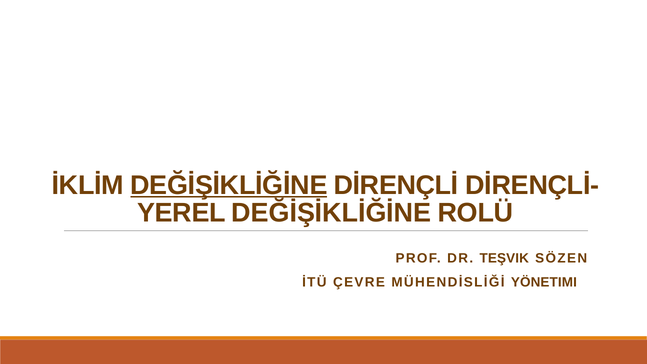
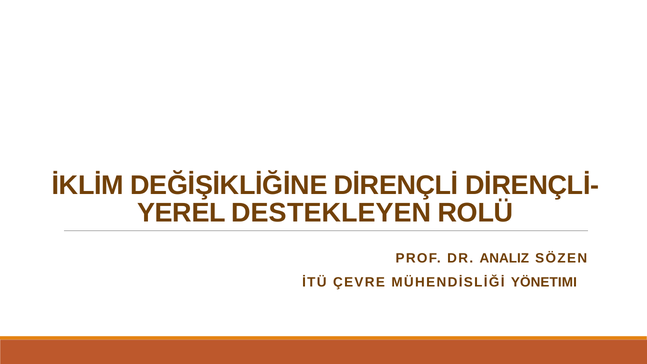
DEĞİŞİKLİĞİNE underline: present -> none (229, 185)
YEREL DEĞİŞİKLİĞİNE: DEĞİŞİKLİĞİNE -> DESTEKLEYEN (331, 213)
TEŞVIK: TEŞVIK -> ANALIZ (504, 258)
